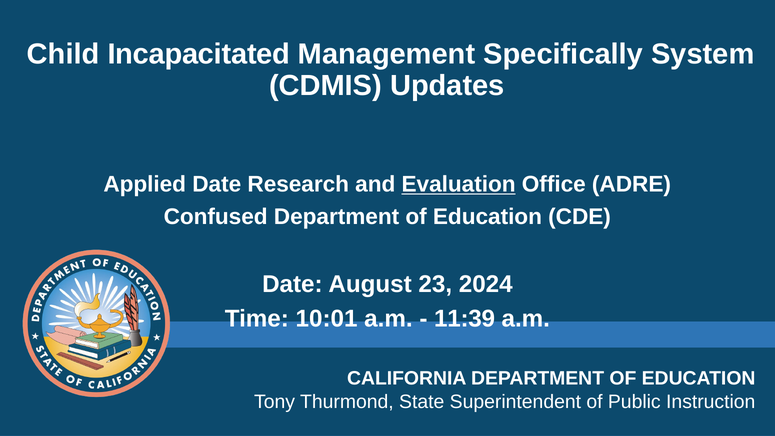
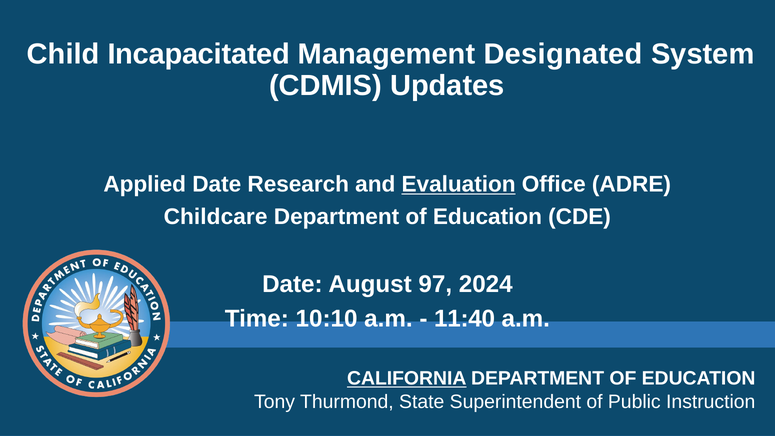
Specifically: Specifically -> Designated (563, 54)
Confused: Confused -> Childcare (216, 217)
23: 23 -> 97 (435, 284)
10:01: 10:01 -> 10:10 (327, 319)
11:39: 11:39 -> 11:40 (465, 319)
CALIFORNIA underline: none -> present (407, 378)
